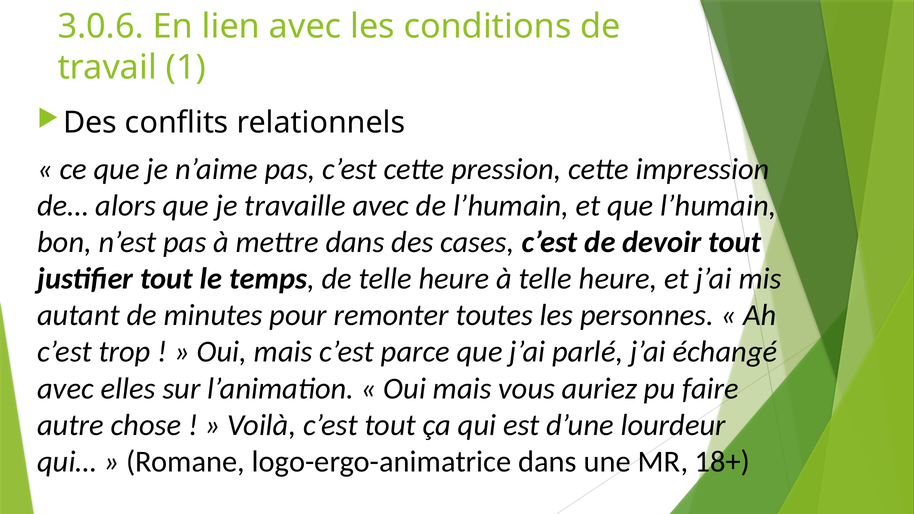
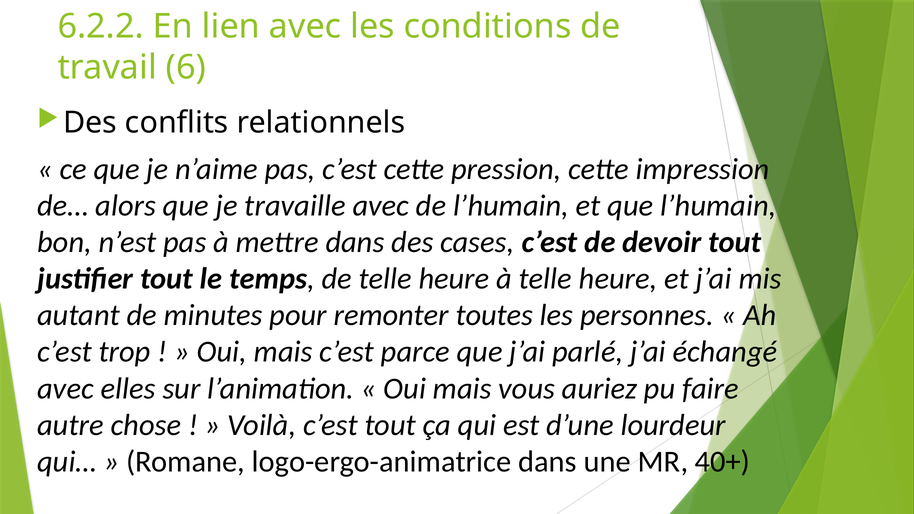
3.0.6: 3.0.6 -> 6.2.2 (101, 26)
1: 1 -> 6 (186, 68)
18+: 18+ -> 40+ (723, 462)
